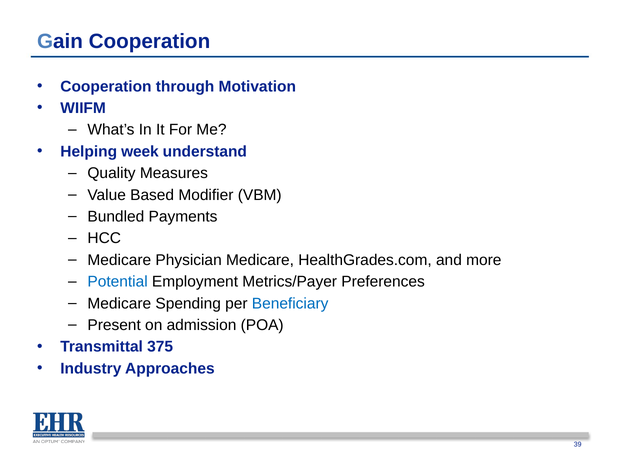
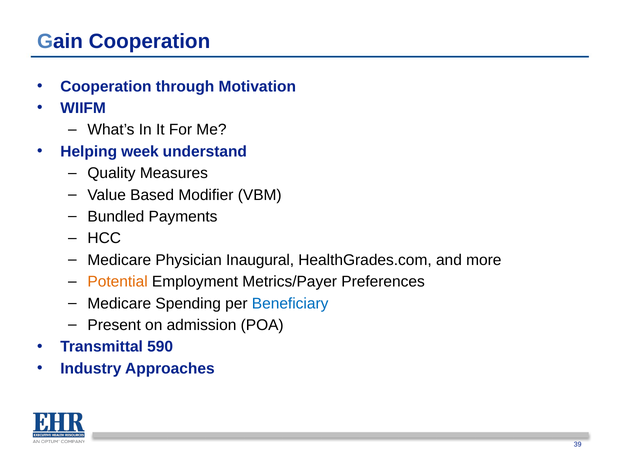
Physician Medicare: Medicare -> Inaugural (260, 260)
Potential colour: blue -> orange (118, 282)
375: 375 -> 590 (160, 347)
